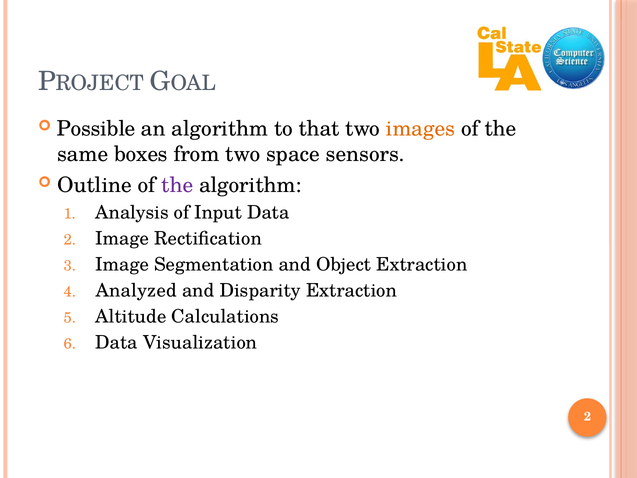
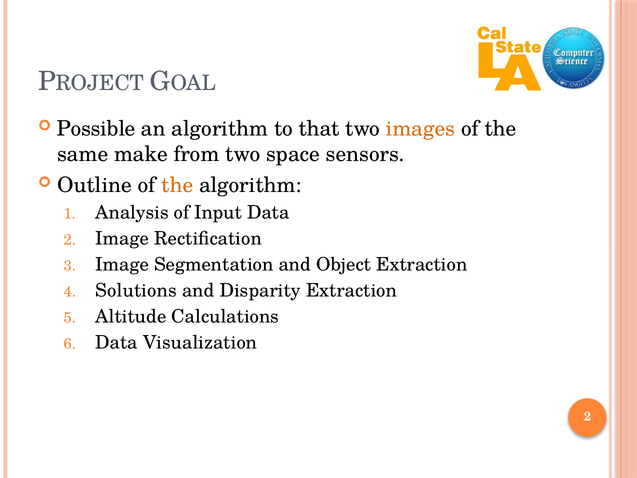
boxes: boxes -> make (141, 154)
the colour: purple -> orange (177, 185)
Analyzed: Analyzed -> Solutions (136, 291)
